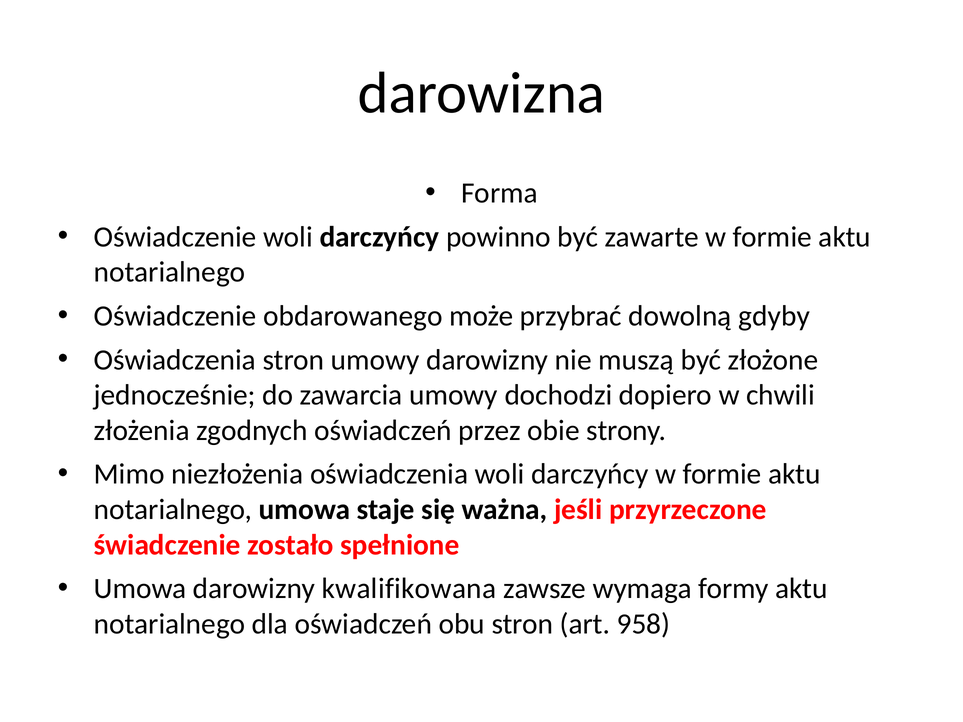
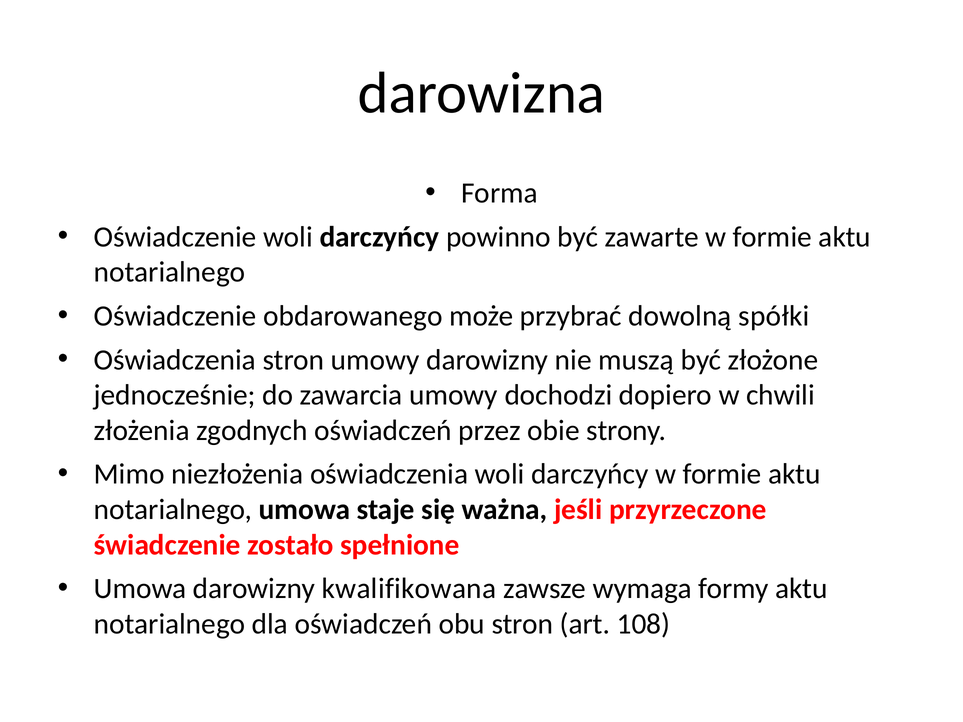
gdyby: gdyby -> spółki (774, 316)
958: 958 -> 108 (643, 624)
